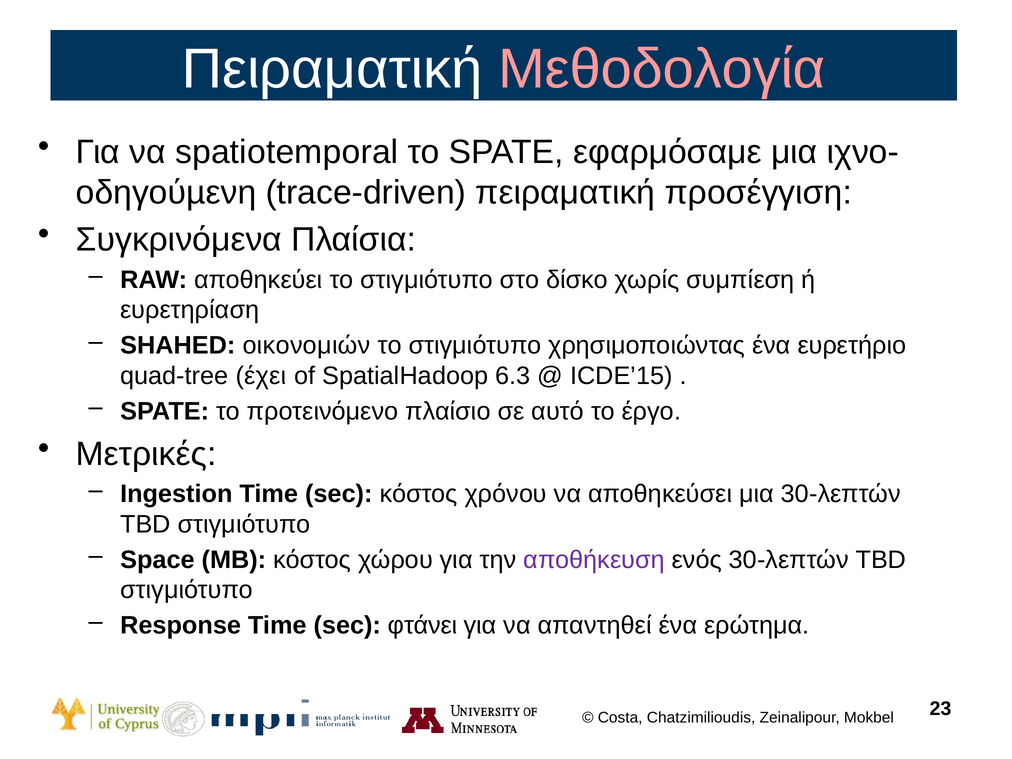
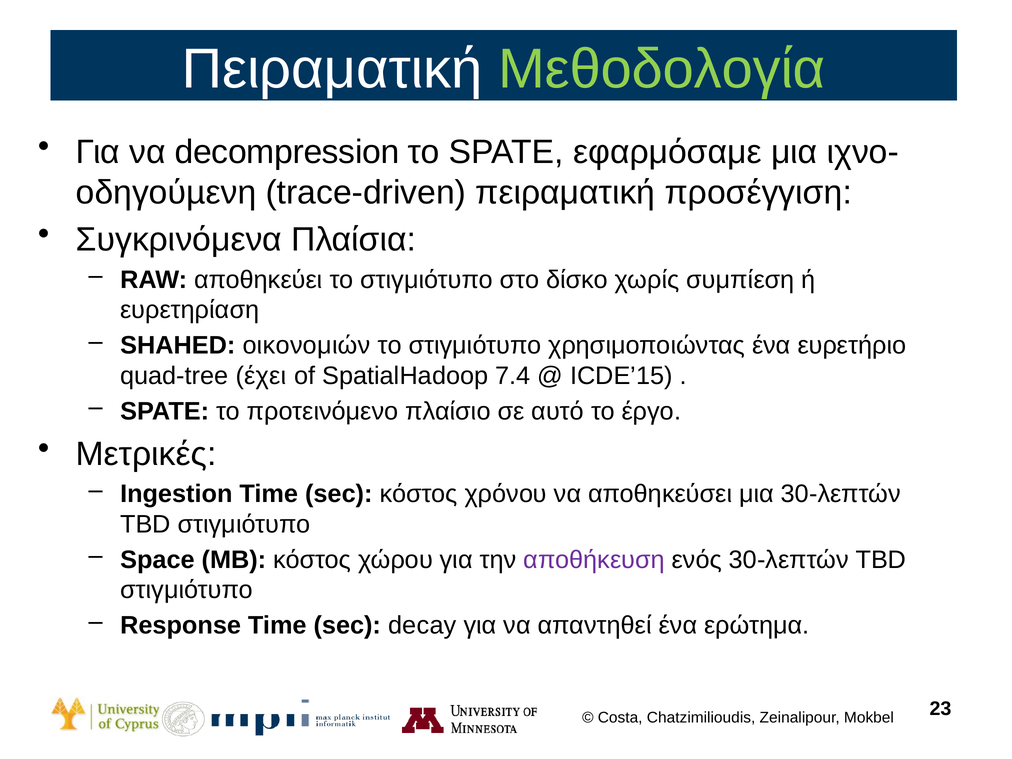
Μεθοδολογία colour: pink -> light green (662, 69)
spatiotemporal: spatiotemporal -> decompression (287, 152)
6.3: 6.3 -> 7.4 (513, 376)
φτάνει: φτάνει -> decay (422, 625)
